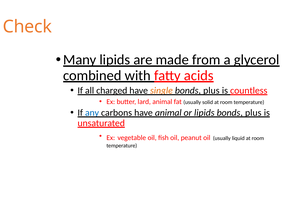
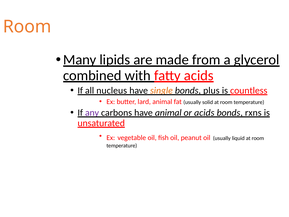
Check: Check -> Room (27, 27)
charged: charged -> nucleus (112, 90)
any colour: blue -> purple (92, 113)
or lipids: lipids -> acids (204, 113)
plus: plus -> rxns (253, 113)
